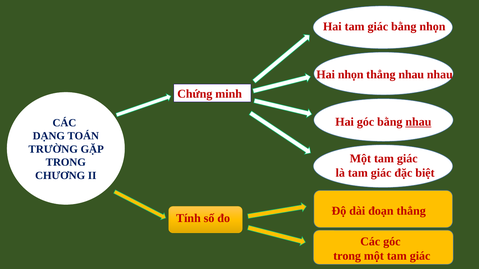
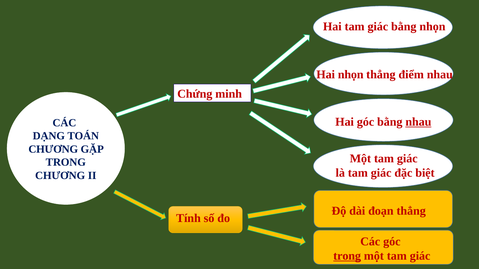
thẳng nhau: nhau -> điểm (411, 75)
TRƯỜNG: TRƯỜNG -> CHƯƠNG (53, 149)
trong underline: none -> present (347, 256)
